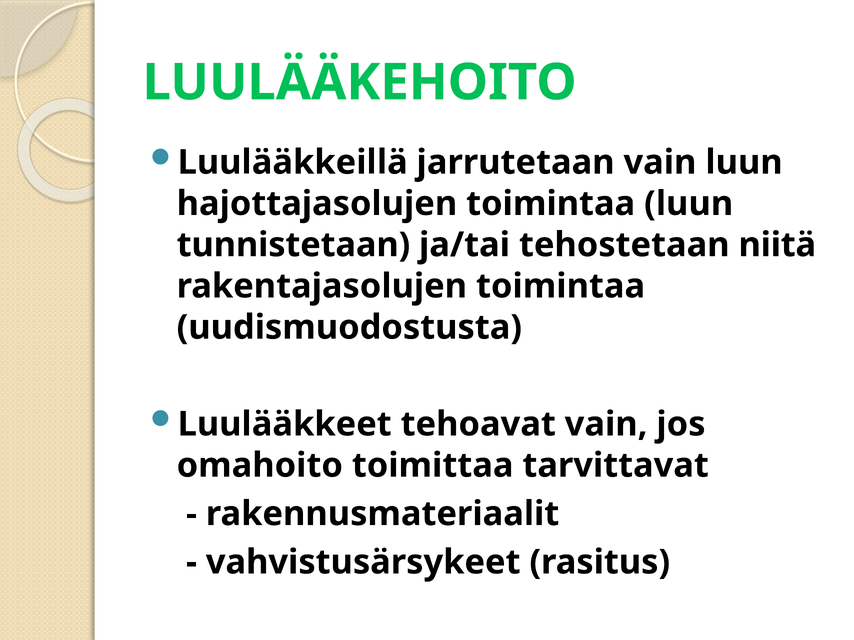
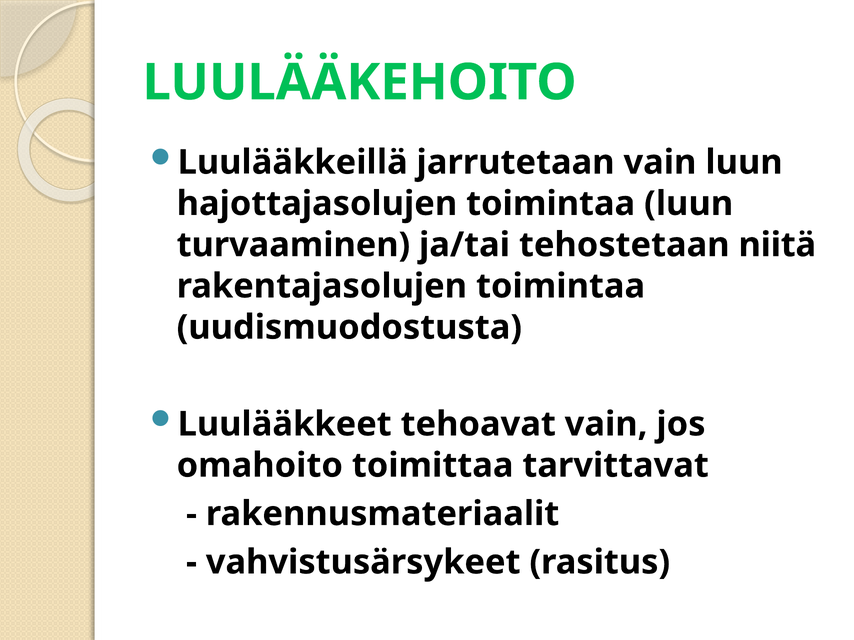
tunnistetaan: tunnistetaan -> turvaaminen (293, 245)
